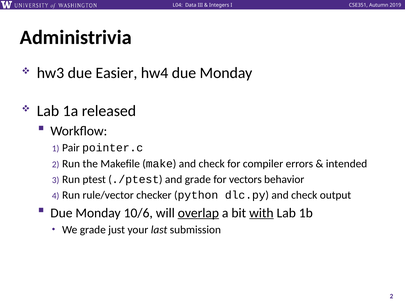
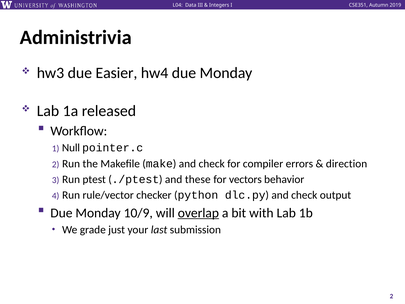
Pair: Pair -> Null (71, 148)
intended: intended -> direction (347, 164)
and grade: grade -> these (198, 179)
10/6: 10/6 -> 10/9 (138, 213)
with underline: present -> none (261, 213)
